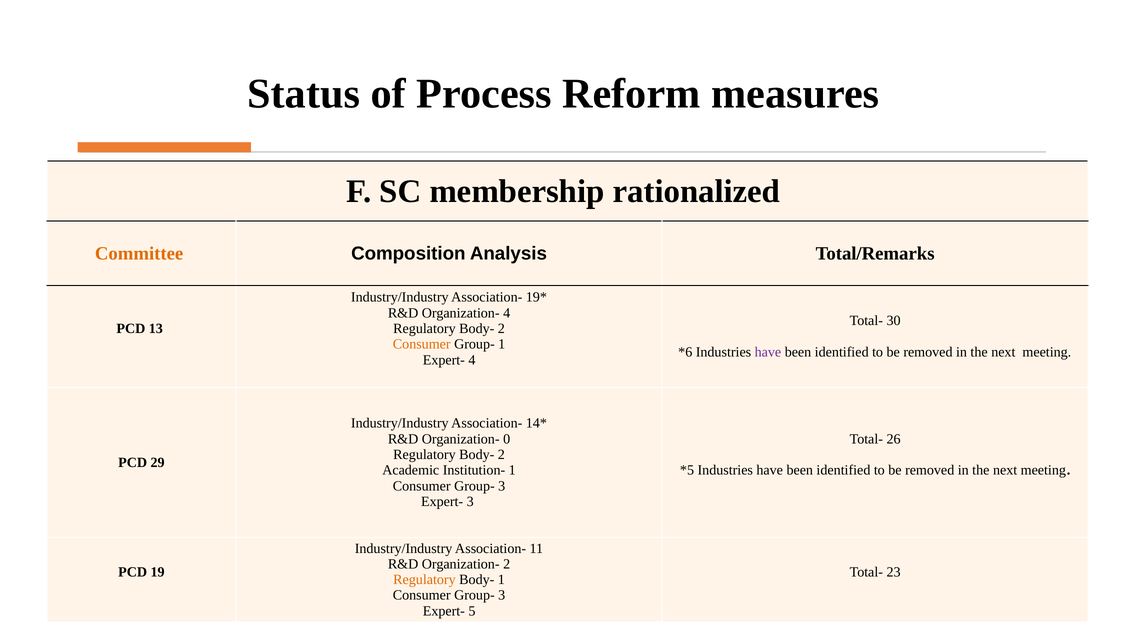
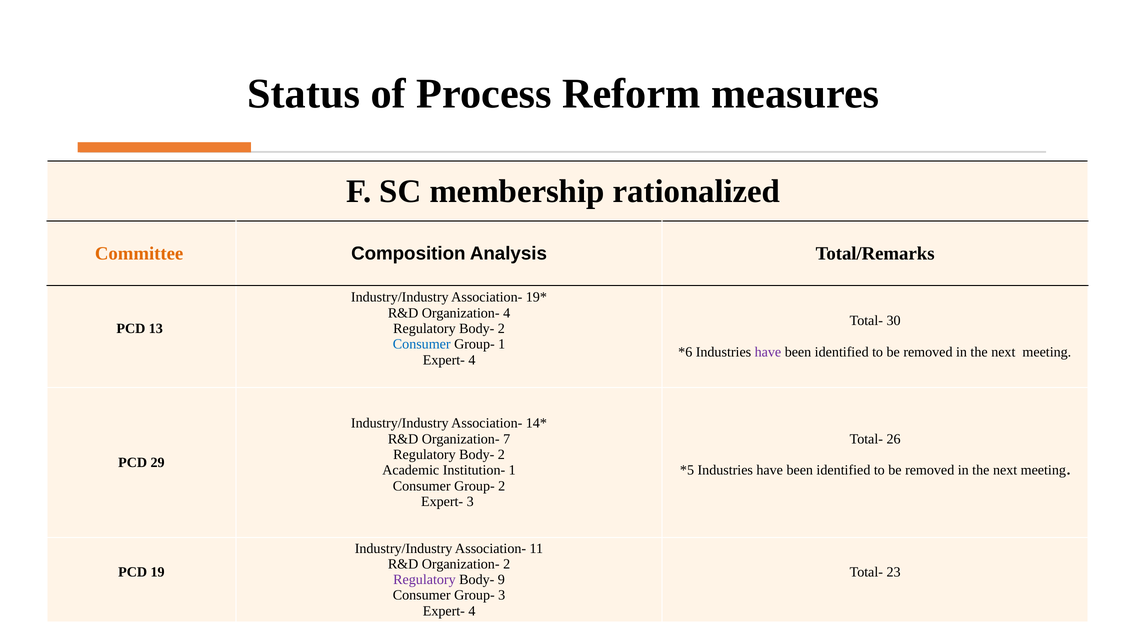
Consumer colour: orange -> blue (422, 344)
0: 0 -> 7 (507, 439)
3: 3 -> 2 (502, 486)
Regulatory colour: orange -> purple (424, 580)
Body- 1: 1 -> 9 (501, 580)
5: 5 -> 4 (472, 611)
